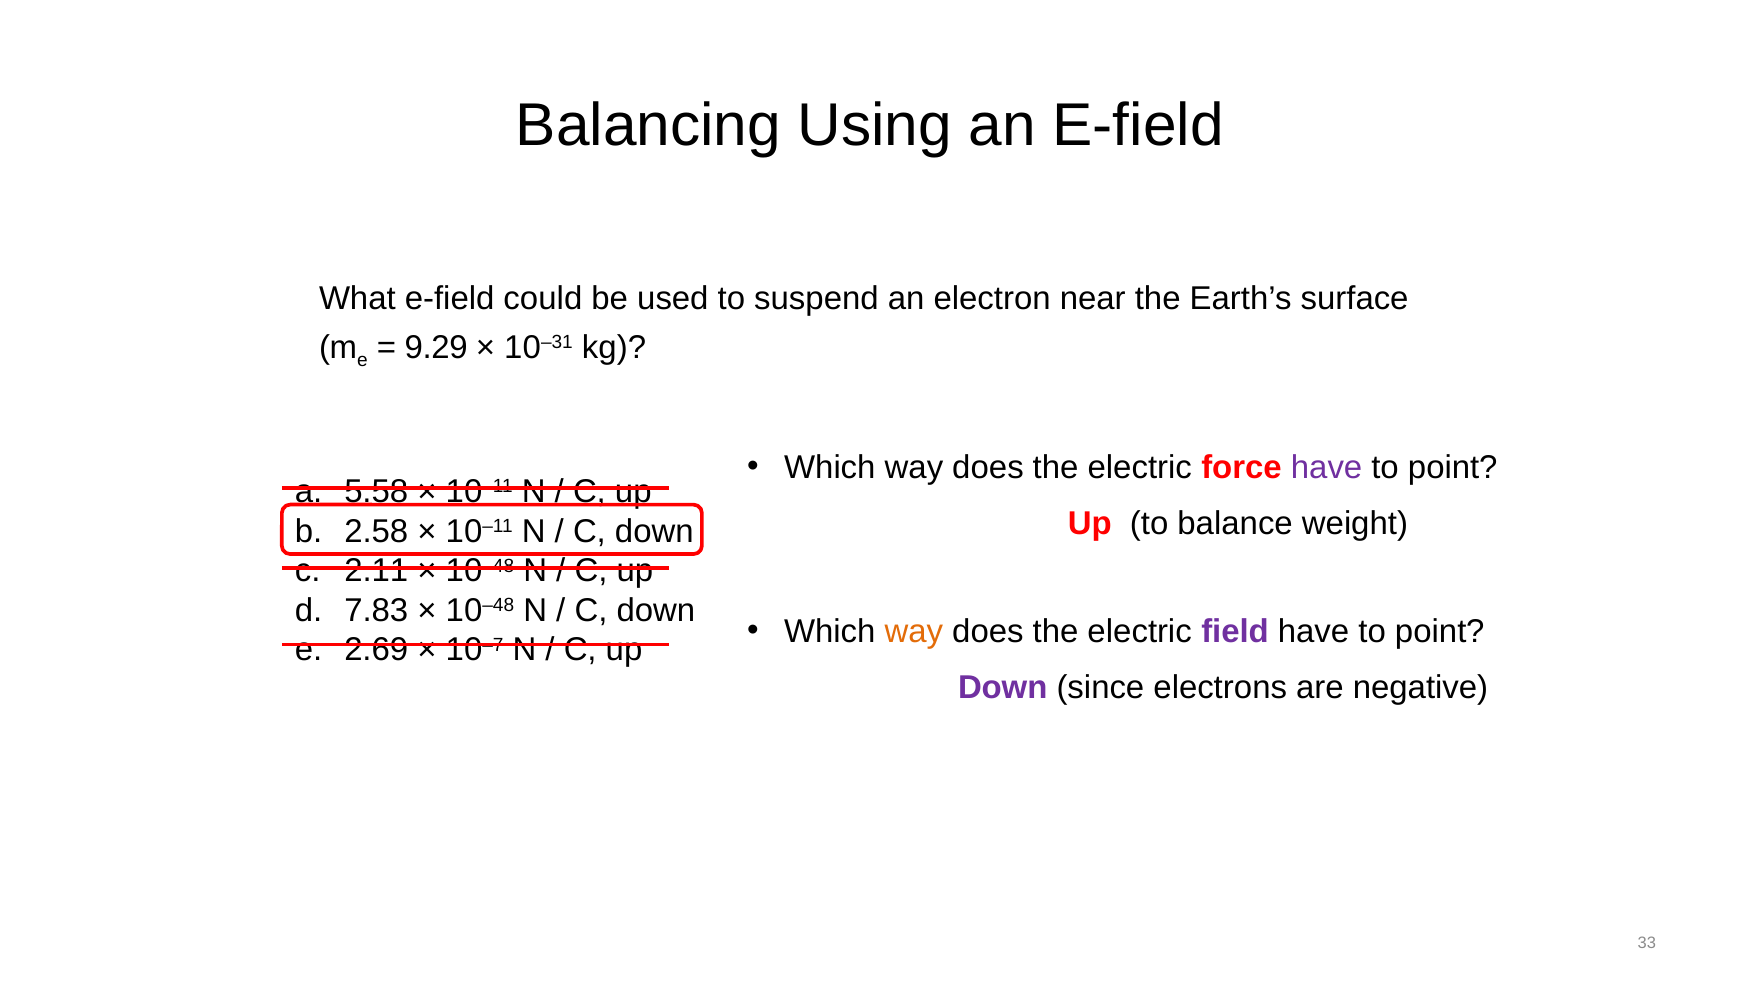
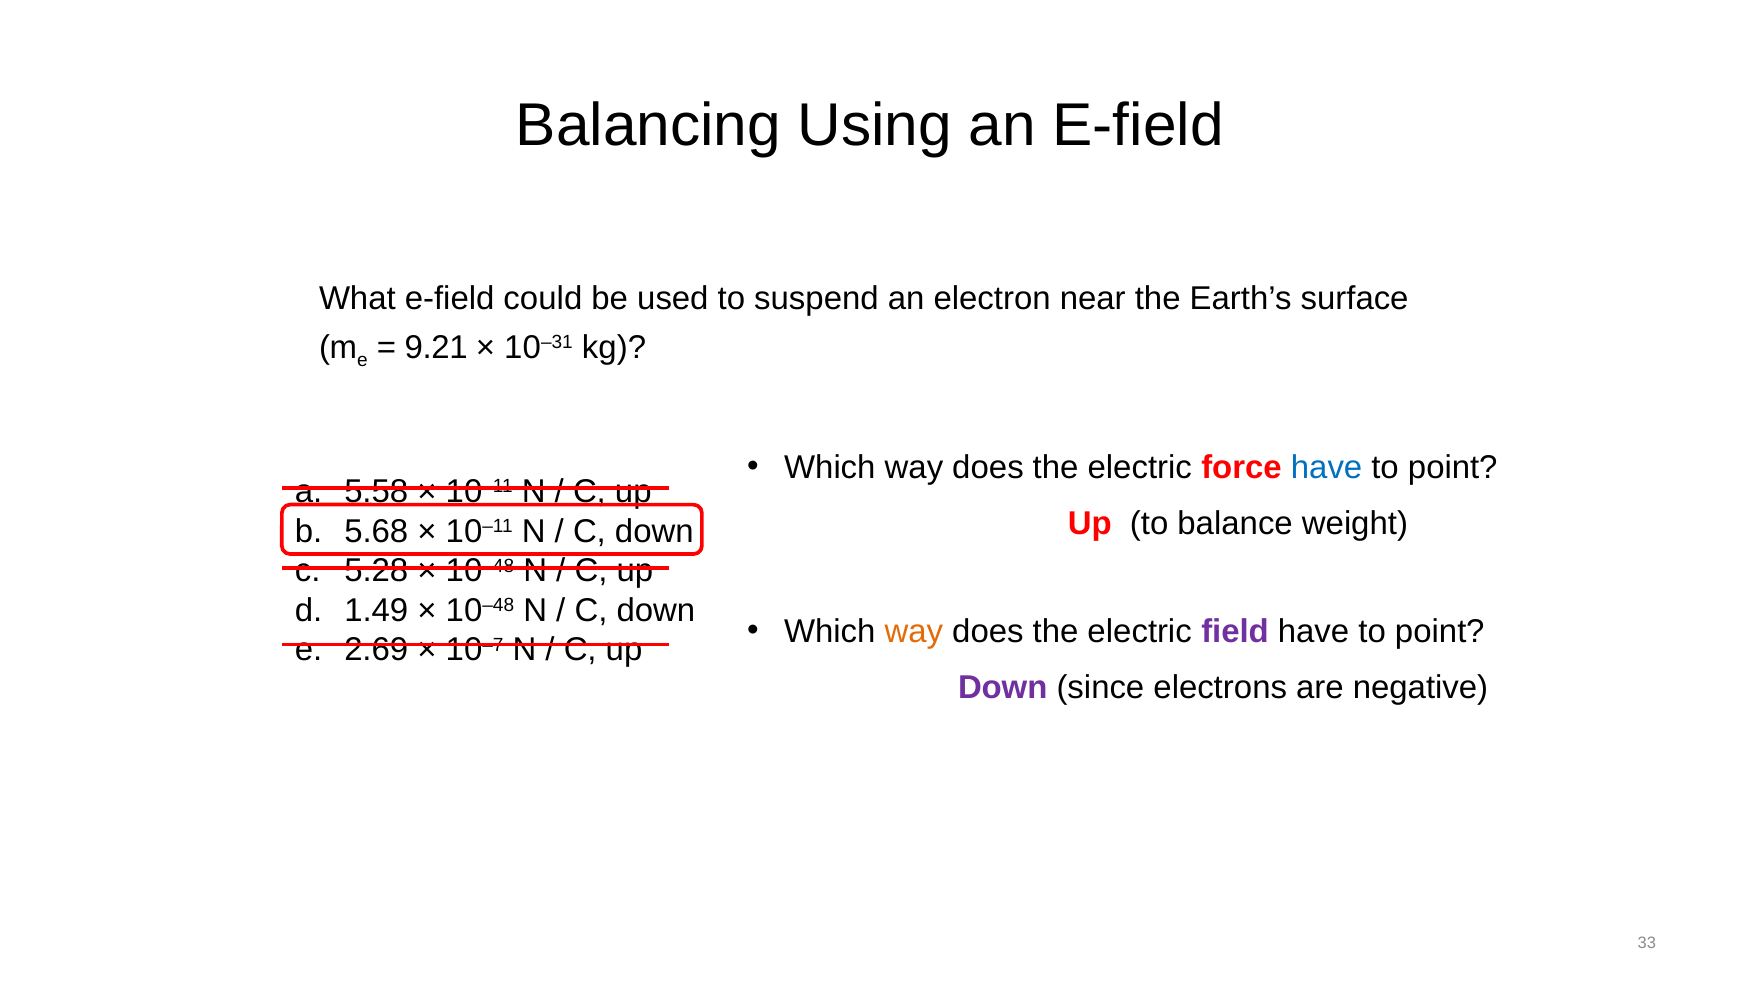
9.29: 9.29 -> 9.21 (436, 348)
have colour: purple -> blue (1327, 467)
2.58: 2.58 -> 5.68 (376, 532)
2.11: 2.11 -> 5.28 (376, 571)
7.83: 7.83 -> 1.49 (376, 611)
